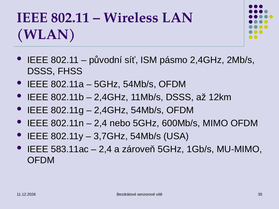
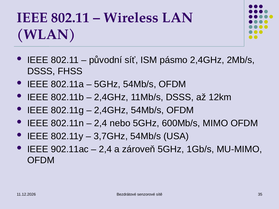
583.11ac: 583.11ac -> 902.11ac (70, 149)
